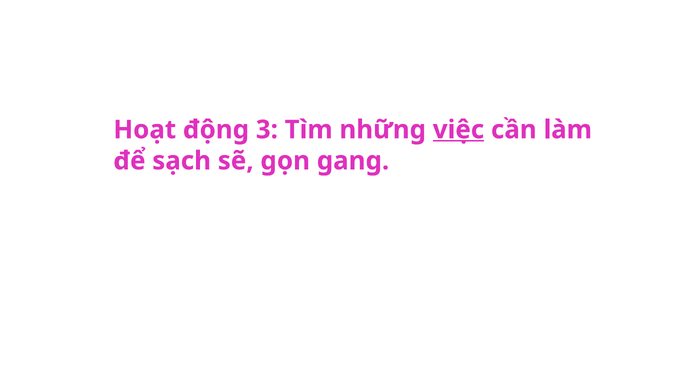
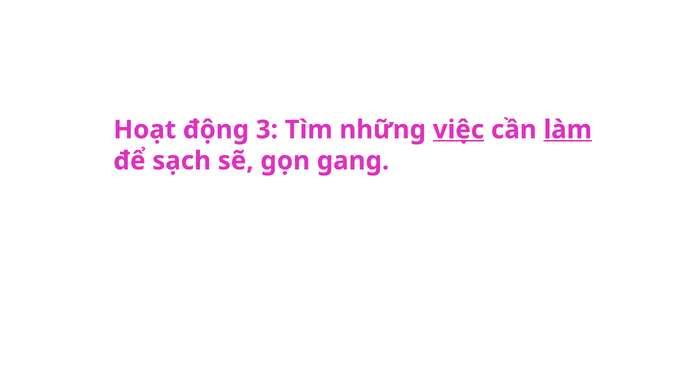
làm underline: none -> present (568, 130)
